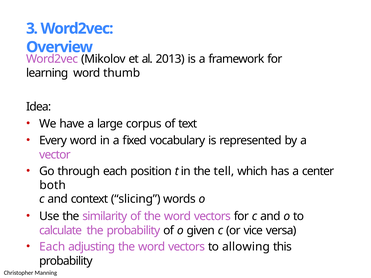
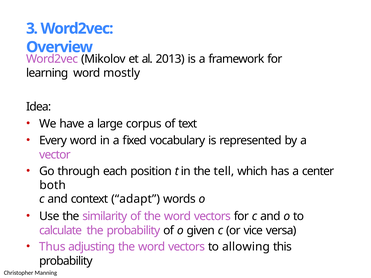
thumb: thumb -> mostly (122, 73)
slicing: slicing -> adapt (136, 199)
Each: Each -> Thus (52, 247)
